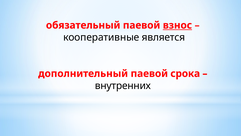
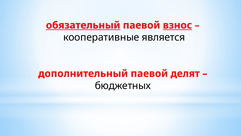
обязательный underline: none -> present (83, 25)
срока: срока -> делят (185, 73)
внутренних: внутренних -> бюджетных (123, 85)
